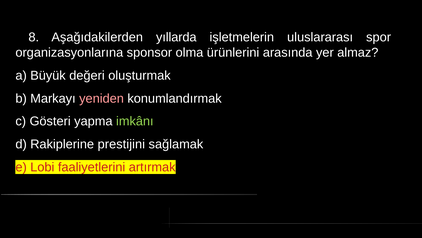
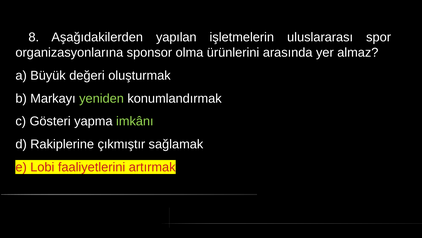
yıllarda: yıllarda -> yapılan (176, 37)
yeniden colour: pink -> light green (102, 98)
prestijini: prestijini -> çıkmıştır (121, 144)
